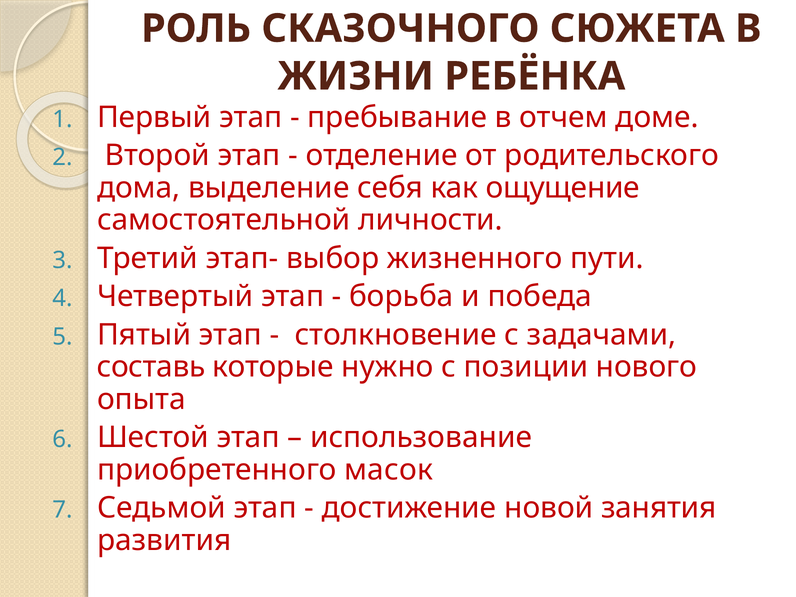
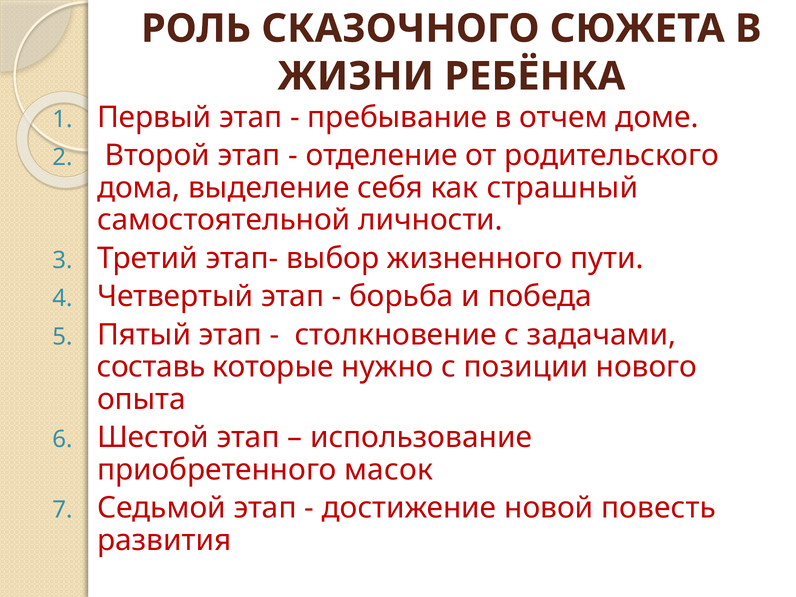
ощущение: ощущение -> страшный (562, 188)
занятия: занятия -> повесть (659, 508)
